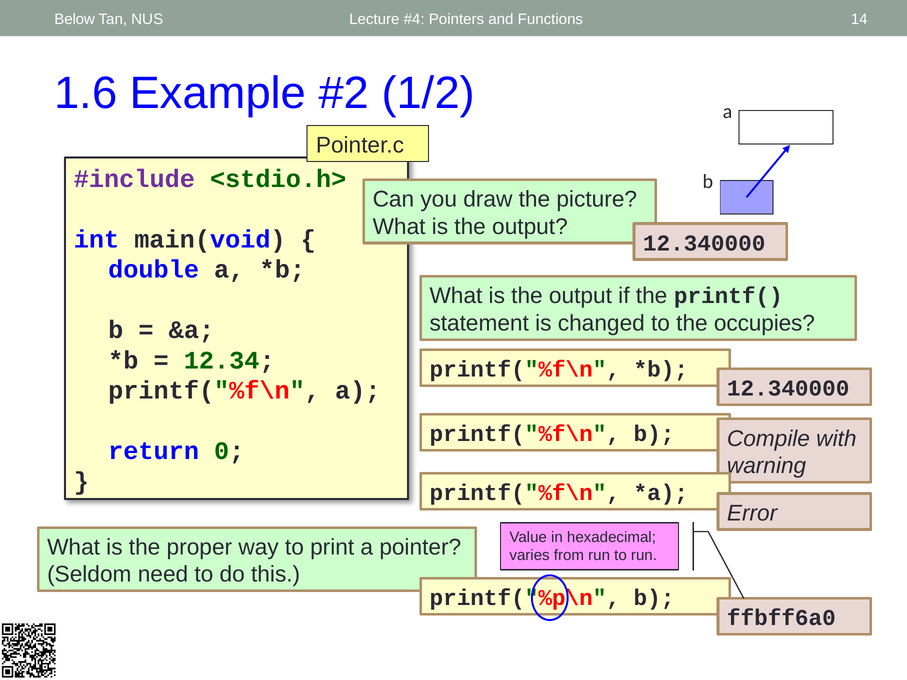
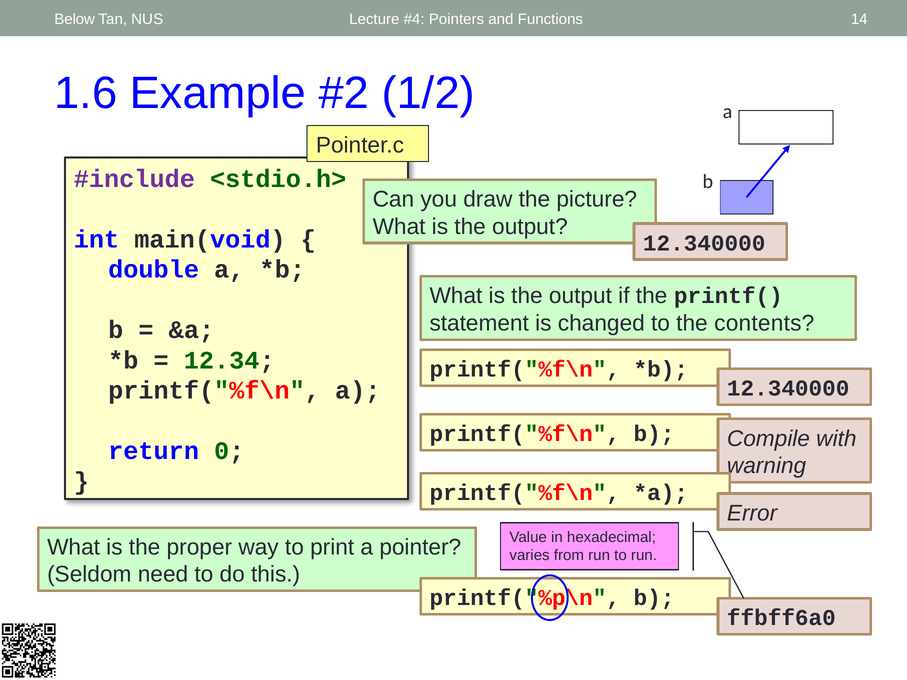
occupies: occupies -> contents (764, 323)
